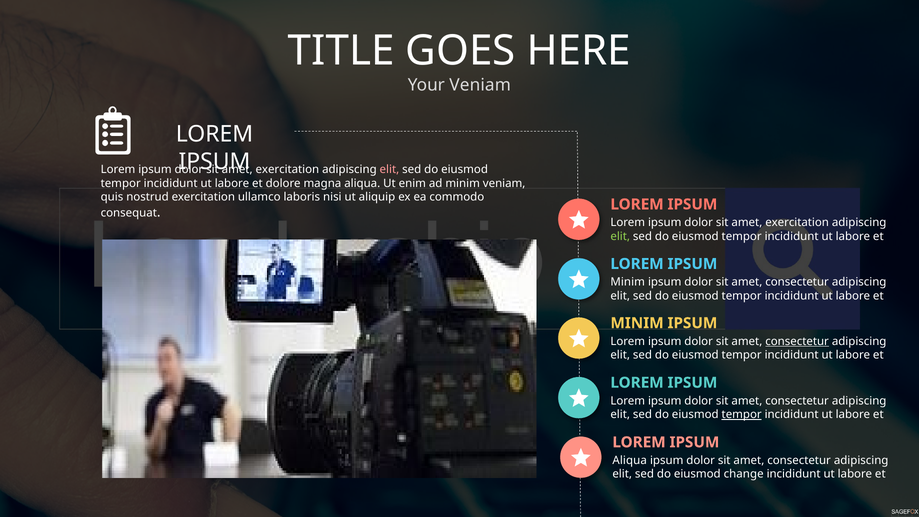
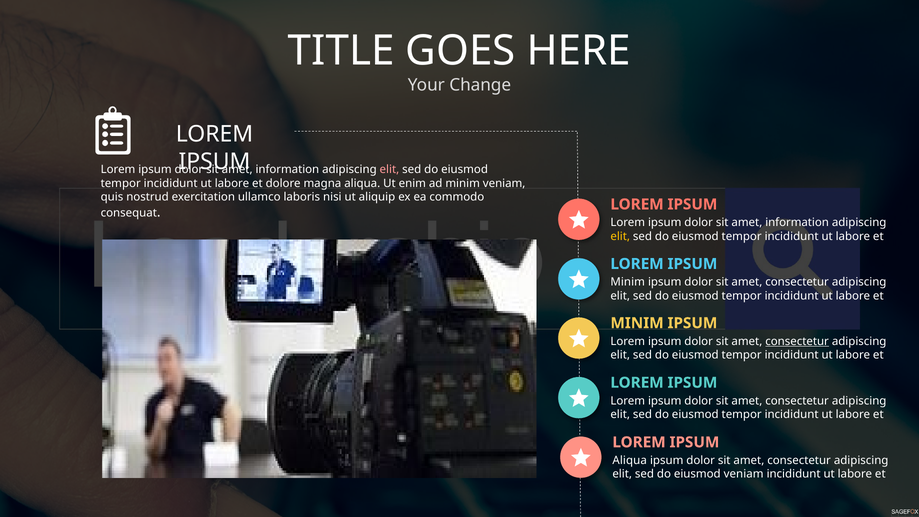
Your Veniam: Veniam -> Change (480, 85)
exercitation: exercitation -> information (287, 170)
exercitation: exercitation -> information (797, 222)
elit colour: light green -> yellow (620, 236)
tempor underline: present -> none (742, 415)
eiusmod change: change -> veniam (744, 474)
